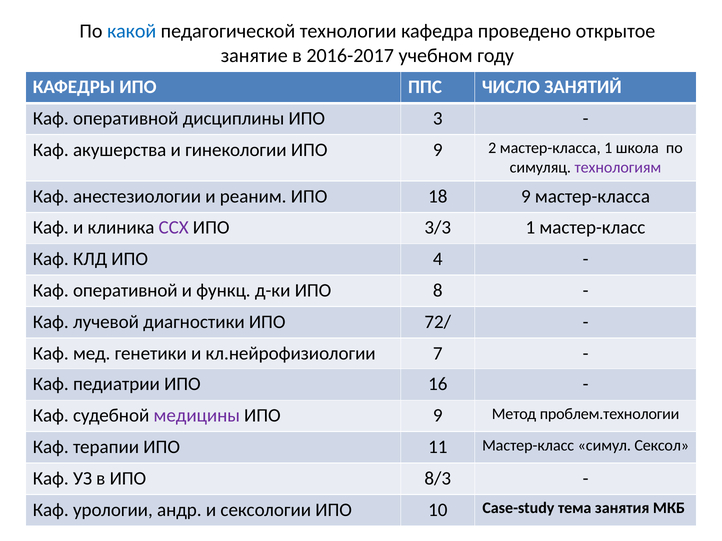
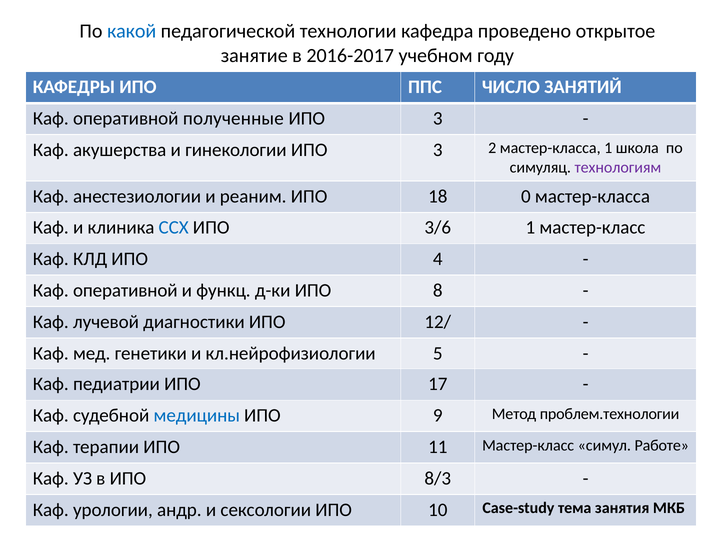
дисциплины: дисциплины -> полученные (233, 119)
гинекологии ИПО 9: 9 -> 3 (438, 150)
18 9: 9 -> 0 (526, 196)
ССХ colour: purple -> blue (174, 228)
3/3: 3/3 -> 3/6 (438, 228)
72/: 72/ -> 12/ (438, 322)
7: 7 -> 5 (438, 354)
16: 16 -> 17 (438, 385)
медицины colour: purple -> blue (197, 416)
Сексол: Сексол -> Работе (662, 446)
